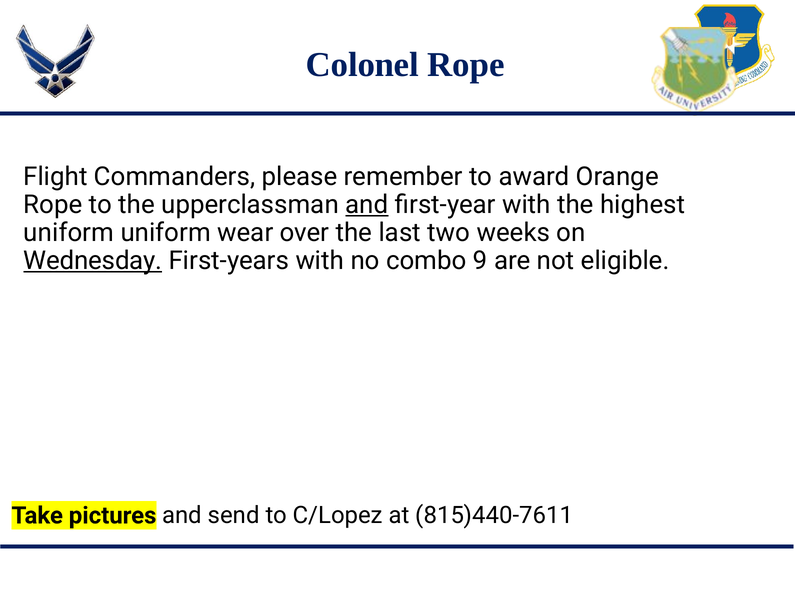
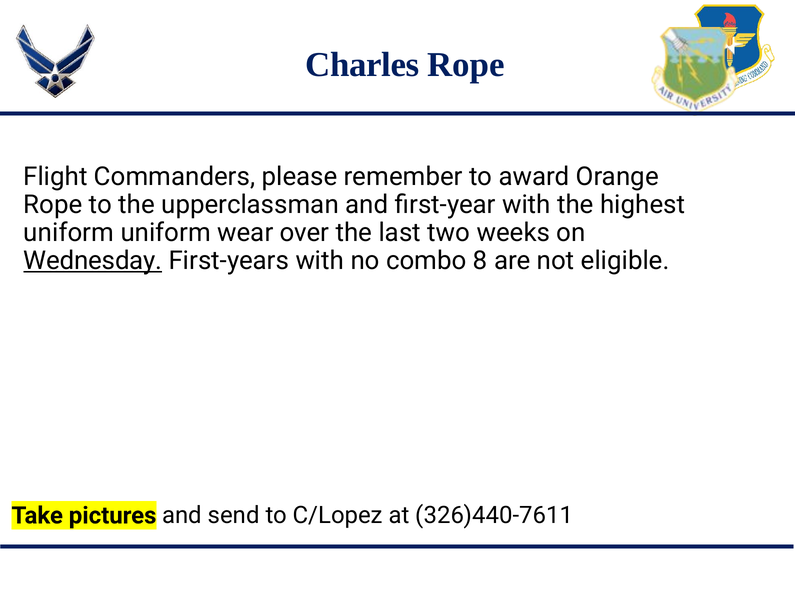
Colonel: Colonel -> Charles (362, 65)
and underline: present -> none (367, 205)
9: 9 -> 8 (480, 261)
815)440-7611: 815)440-7611 -> 326)440-7611 (494, 516)
